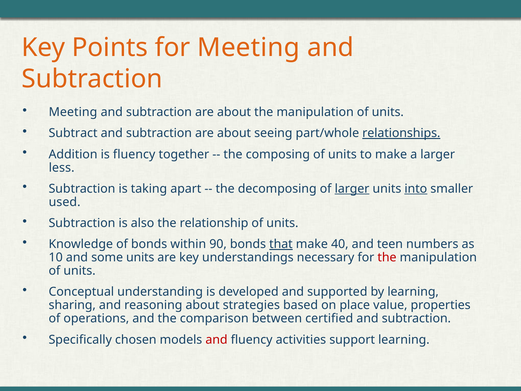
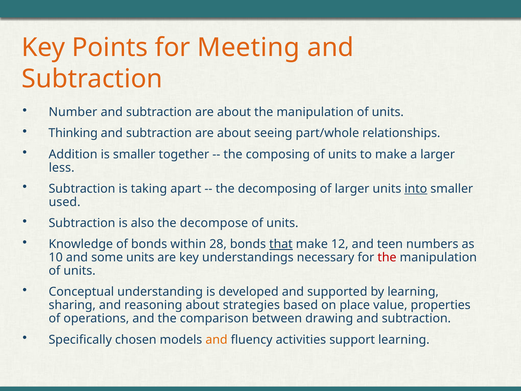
Meeting: Meeting -> Number (73, 112)
Subtract: Subtract -> Thinking (73, 133)
relationships underline: present -> none (401, 133)
is fluency: fluency -> smaller (134, 154)
larger underline: present -> none (352, 189)
relationship: relationship -> decompose (214, 223)
90: 90 -> 28 (218, 244)
40: 40 -> 12 (340, 244)
certified: certified -> drawing (329, 318)
and colour: red -> orange (216, 339)
